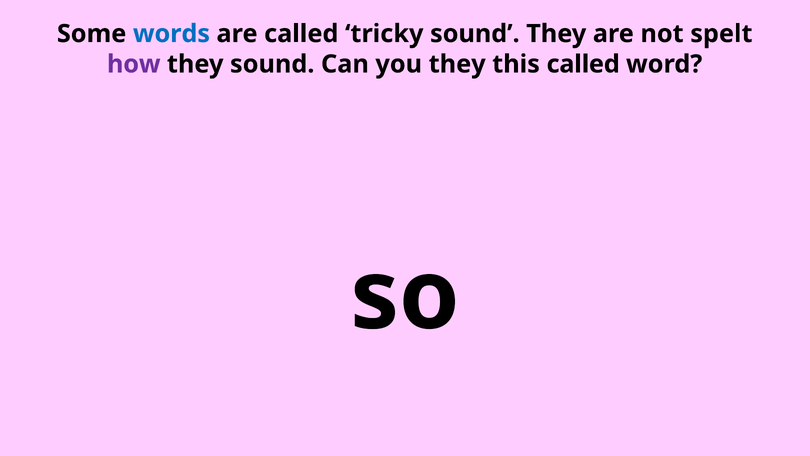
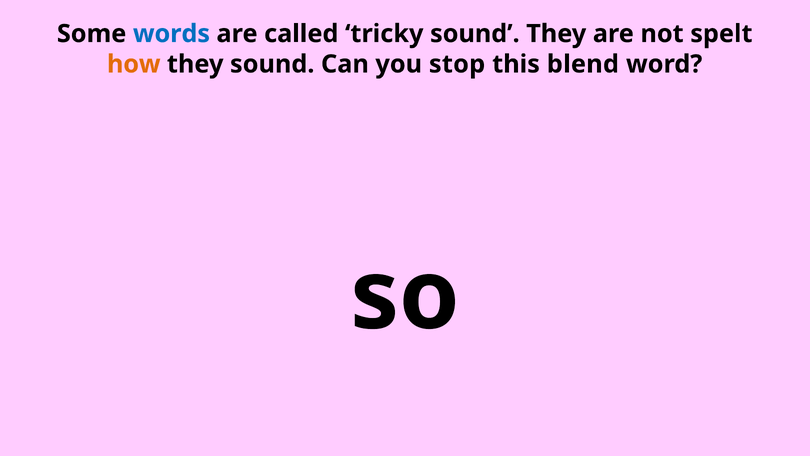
how colour: purple -> orange (134, 64)
you they: they -> stop (457, 64)
this called: called -> blend (583, 64)
